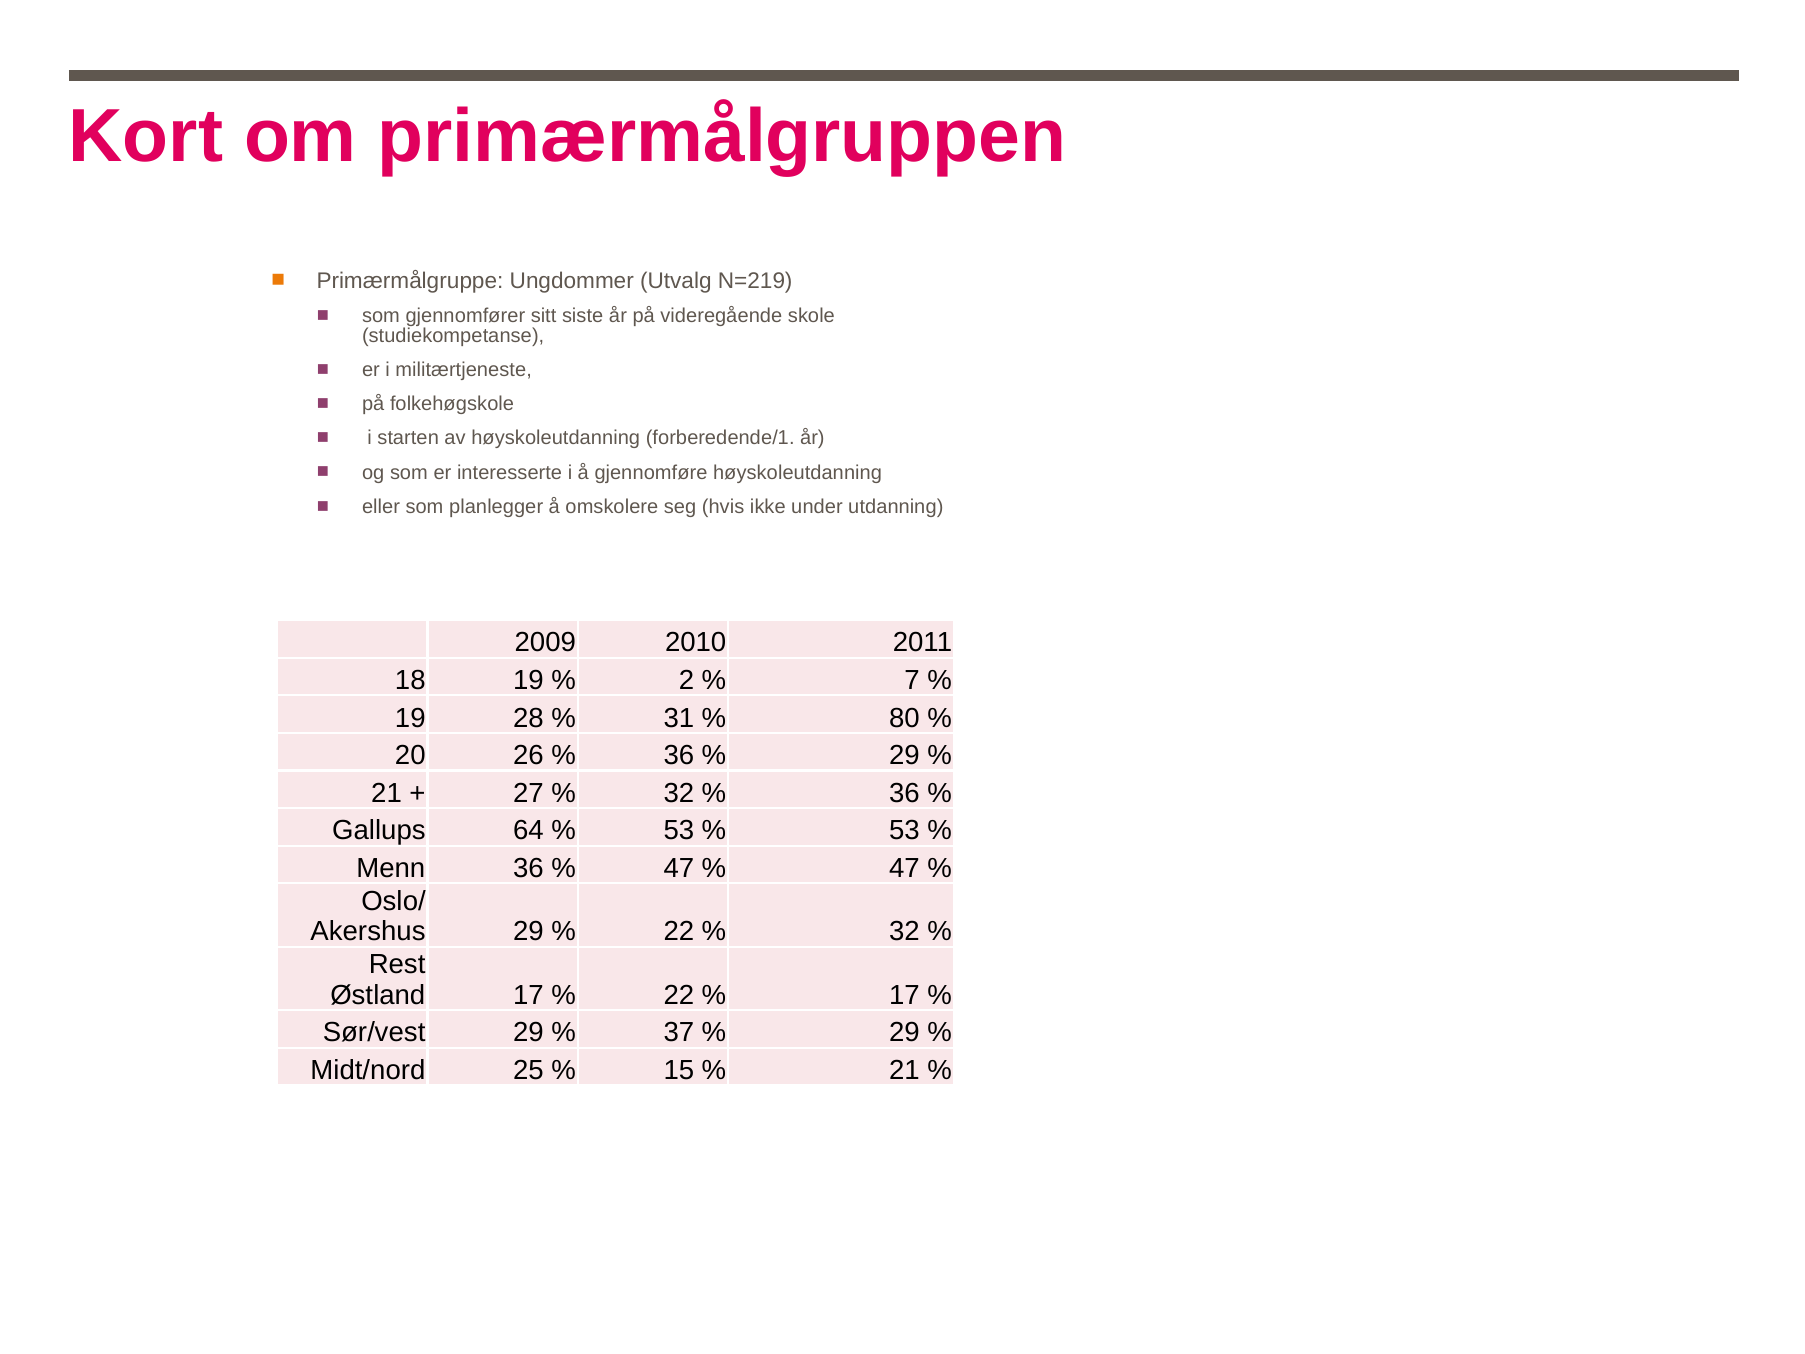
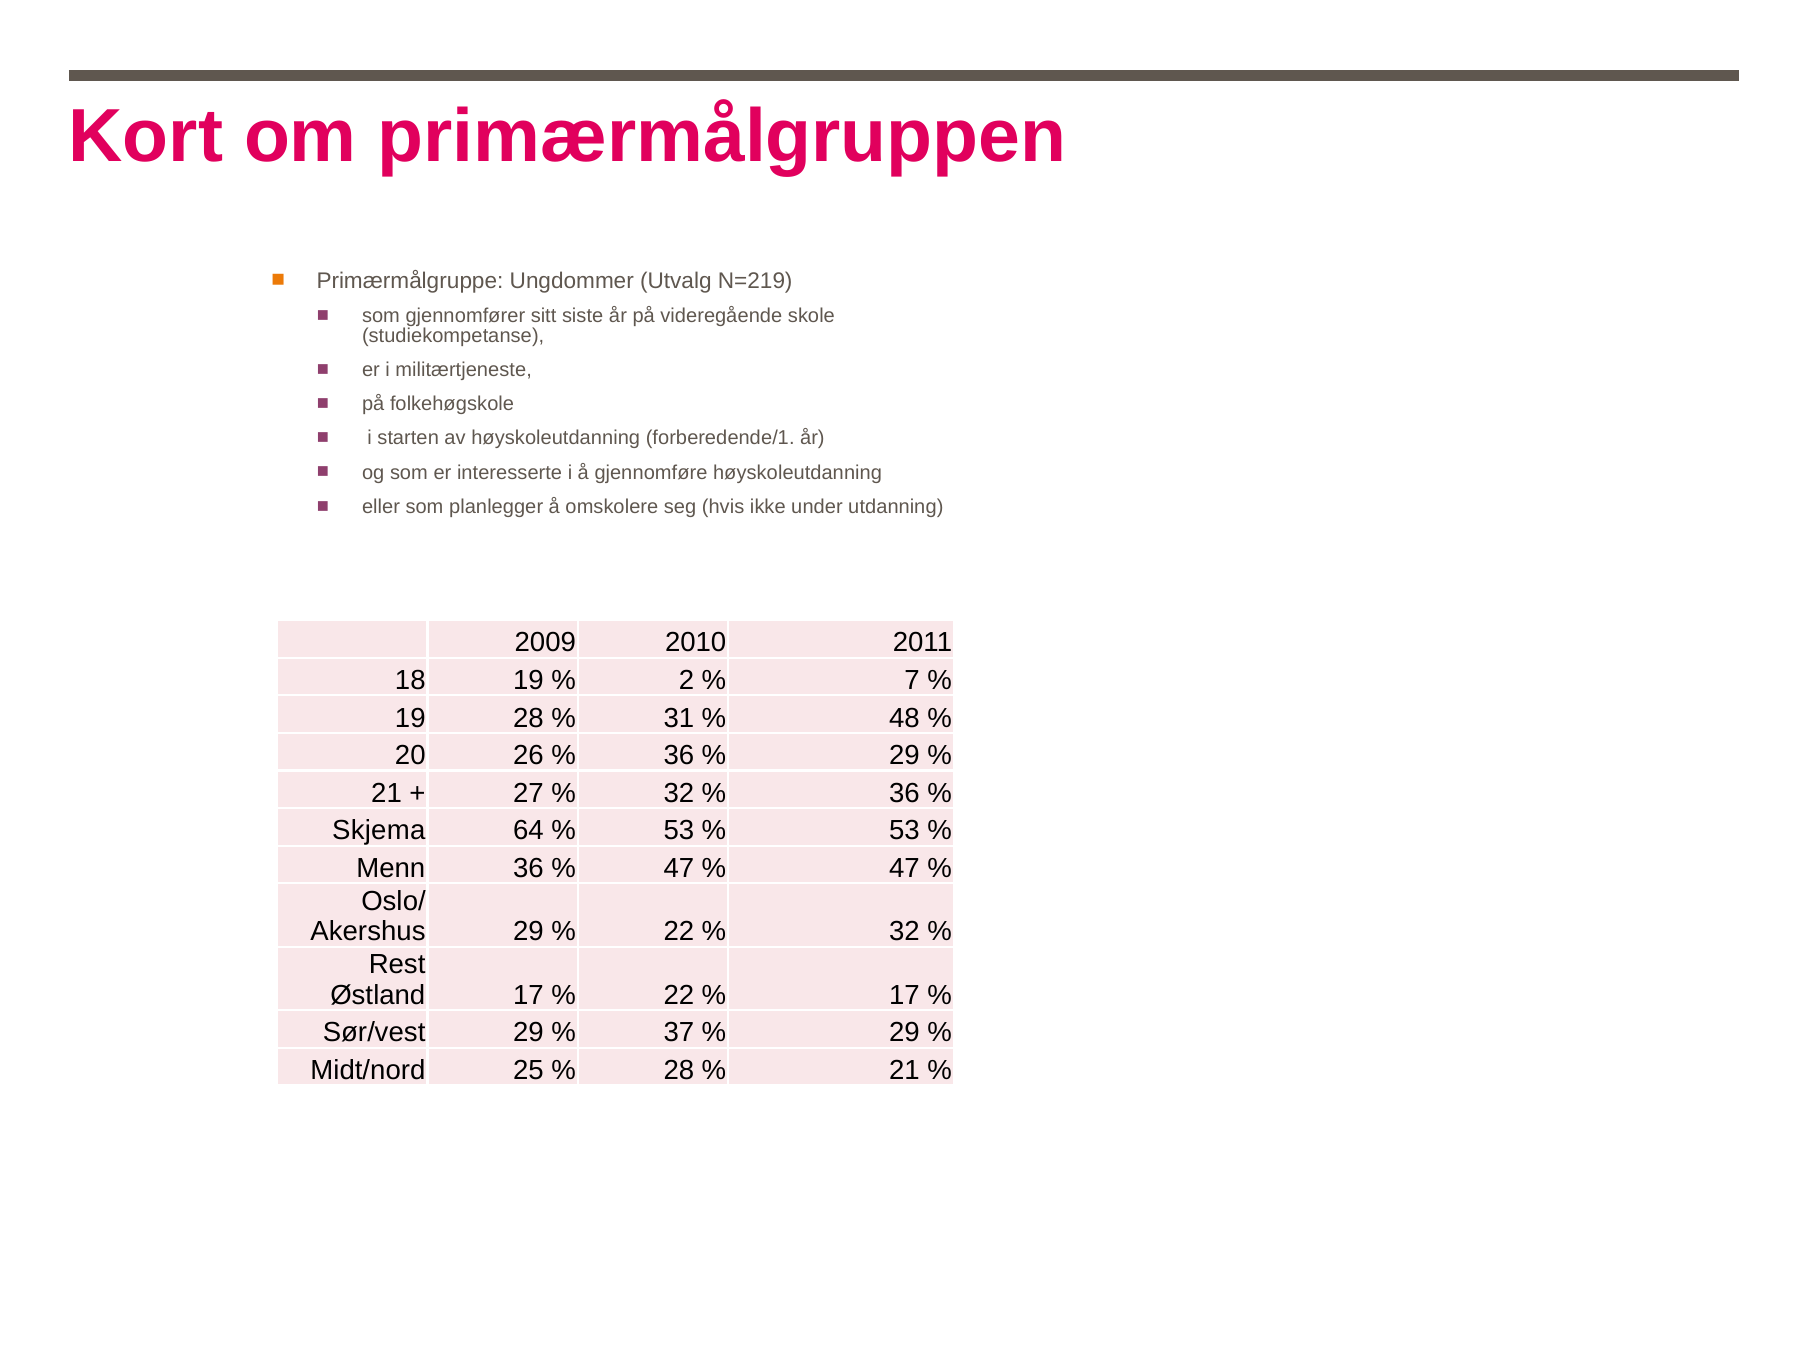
80: 80 -> 48 (904, 718)
Gallups: Gallups -> Skjema (379, 831)
15: 15 -> 28 (679, 1070)
